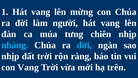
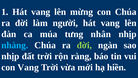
chiên: chiên -> nhân (101, 34)
đời colour: light blue -> light green (84, 45)
trên: trên -> hiền (116, 67)
